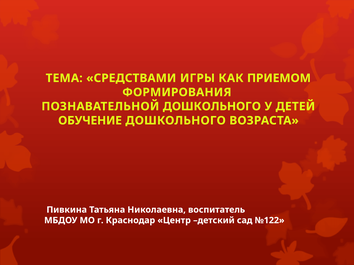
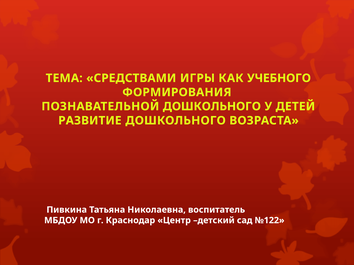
ПРИЕМОМ: ПРИЕМОМ -> УЧЕБНОГО (279, 78)
ОБУЧЕНИЕ: ОБУЧЕНИЕ -> РАЗВИТИЕ (90, 121)
